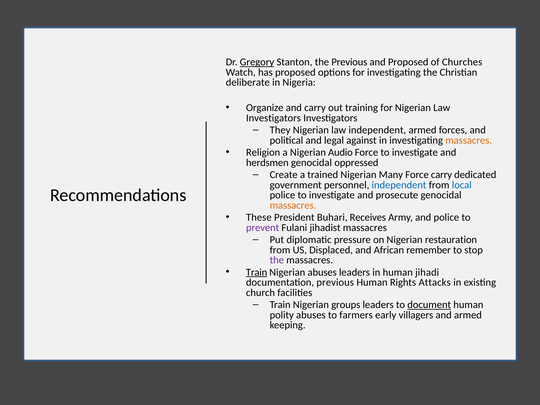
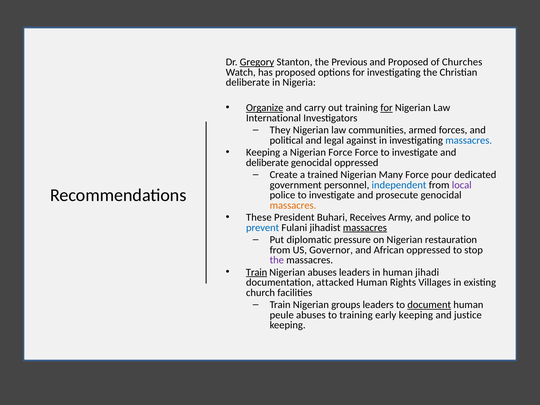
Organize underline: none -> present (265, 108)
for underline: none -> present (387, 108)
Investigators: Investigators -> International (274, 118)
law independent: independent -> communities (377, 130)
massacres colour: orange -> blue (469, 140)
Religion: Religion -> Keeping (263, 152)
Nigerian Audio: Audio -> Force (340, 152)
herdsmen: herdsmen -> deliberate (267, 163)
Force carry: carry -> pour (441, 175)
local colour: blue -> purple (462, 185)
prevent colour: purple -> blue (263, 228)
massacres underline: none -> present (365, 228)
Displaced: Displaced -> Governor (331, 250)
African remember: remember -> oppressed (429, 250)
documentation previous: previous -> attacked (335, 282)
Attacks: Attacks -> Villages (435, 282)
polity: polity -> peule (282, 315)
to farmers: farmers -> training (356, 315)
early villagers: villagers -> keeping (416, 315)
and armed: armed -> justice (468, 315)
